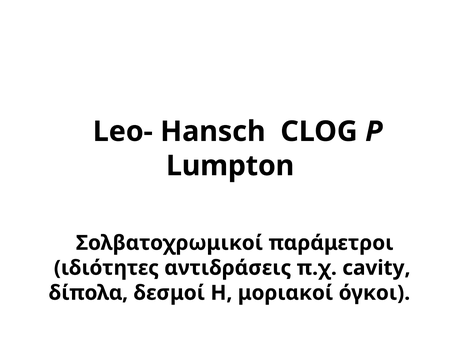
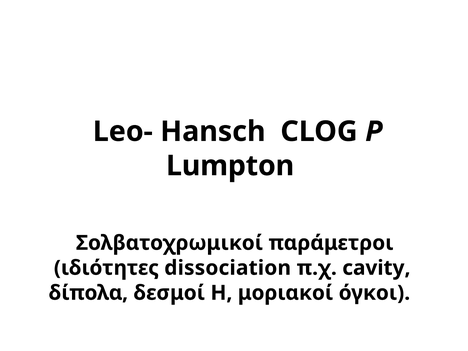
αντιδράσεις: αντιδράσεις -> dissociation (228, 268)
